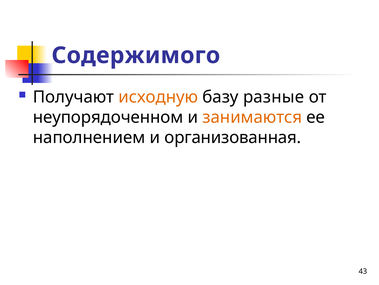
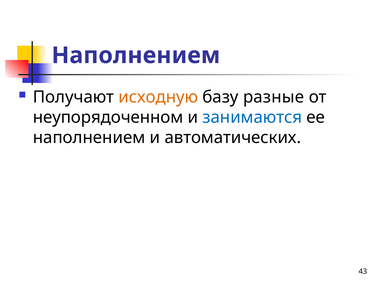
Содержимого: Содержимого -> Наполнением (136, 55)
занимаются colour: orange -> blue (252, 117)
организованная: организованная -> автоматических (233, 137)
